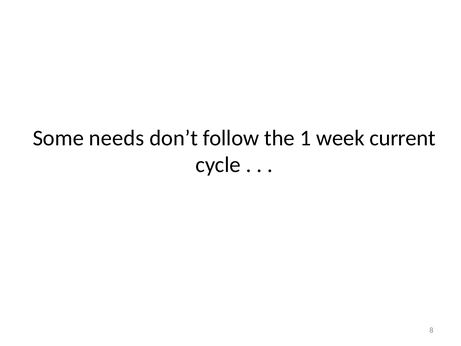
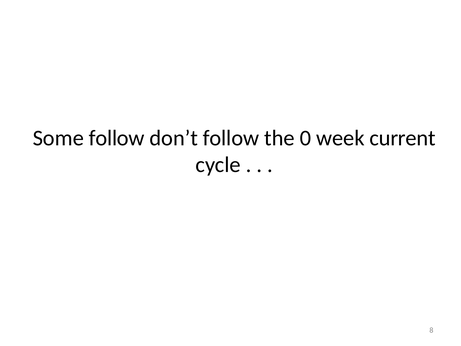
Some needs: needs -> follow (117, 138)
1: 1 -> 0 (305, 138)
